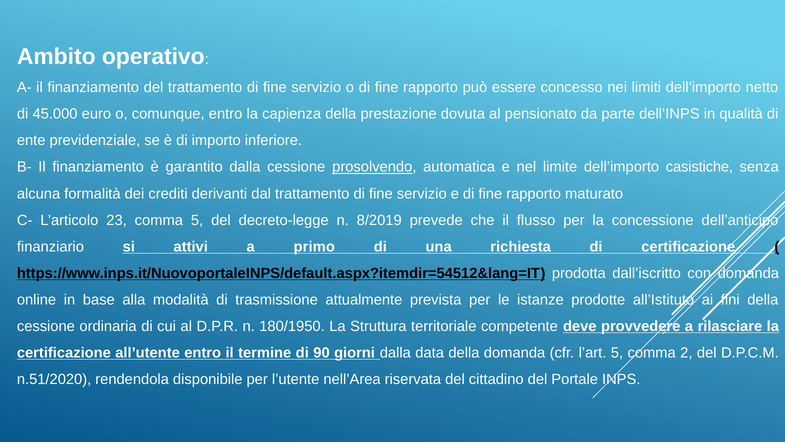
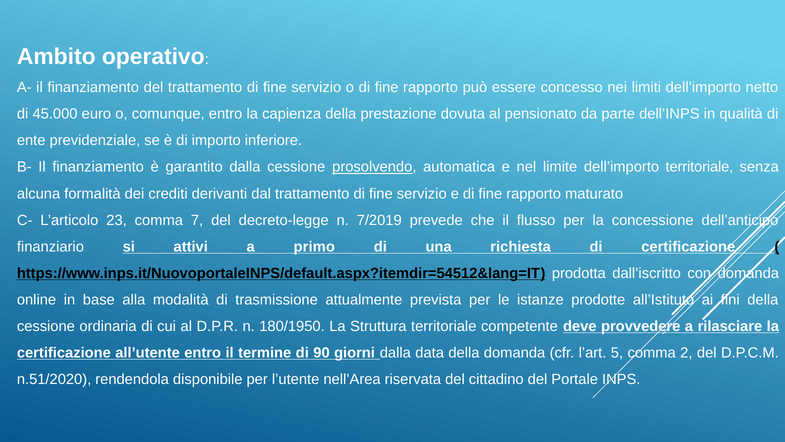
dell’importo casistiche: casistiche -> territoriale (699, 167)
comma 5: 5 -> 7 (197, 220)
8/2019: 8/2019 -> 7/2019 (379, 220)
